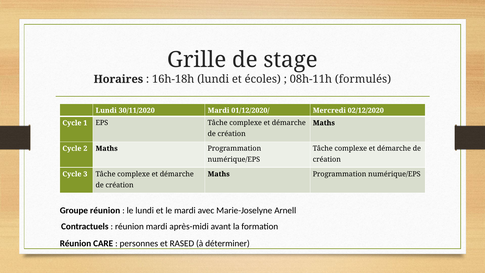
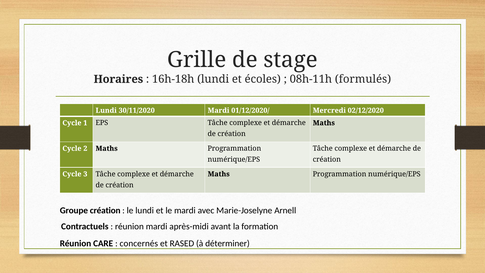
Groupe réunion: réunion -> création (105, 210)
personnes: personnes -> concernés (139, 243)
